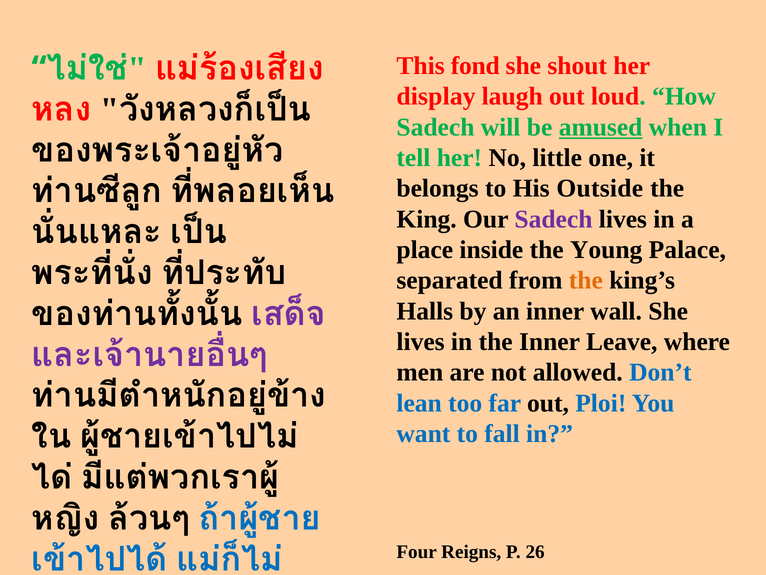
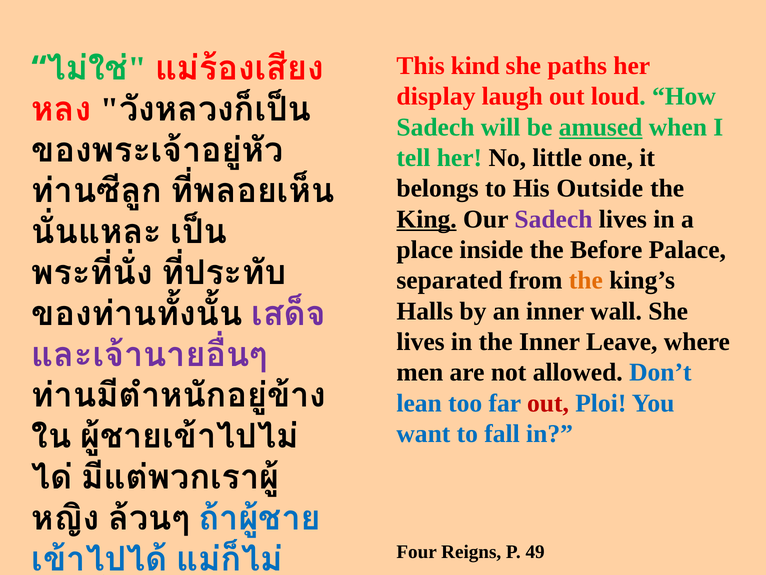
fond: fond -> kind (475, 66)
shout: shout -> paths (577, 66)
King underline: none -> present (427, 219)
Young: Young -> Before (606, 250)
out colour: black -> red (548, 403)
26: 26 -> 49 (535, 552)
